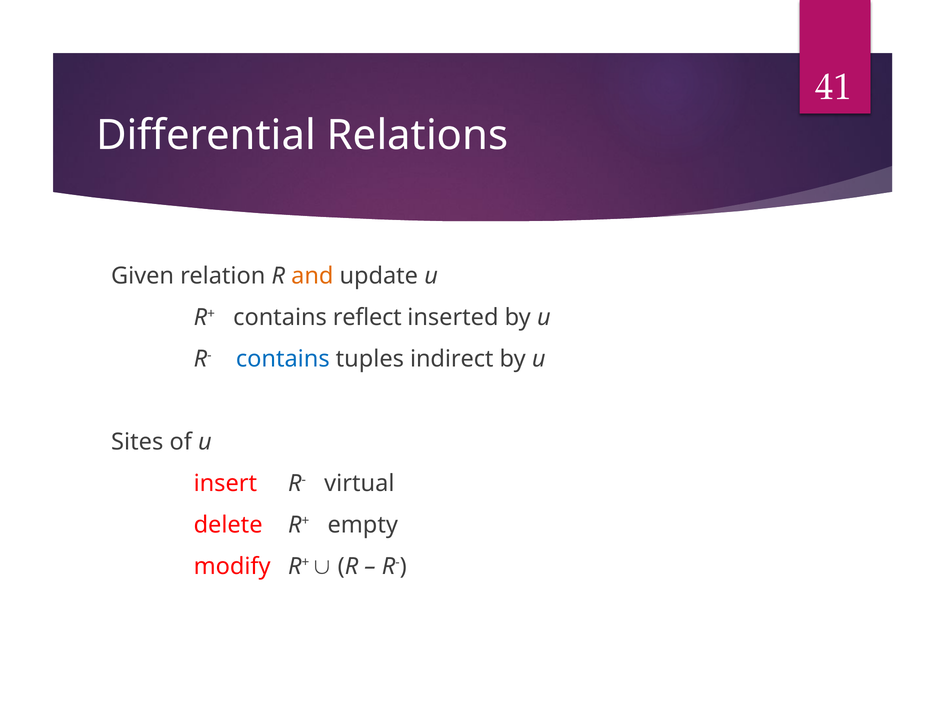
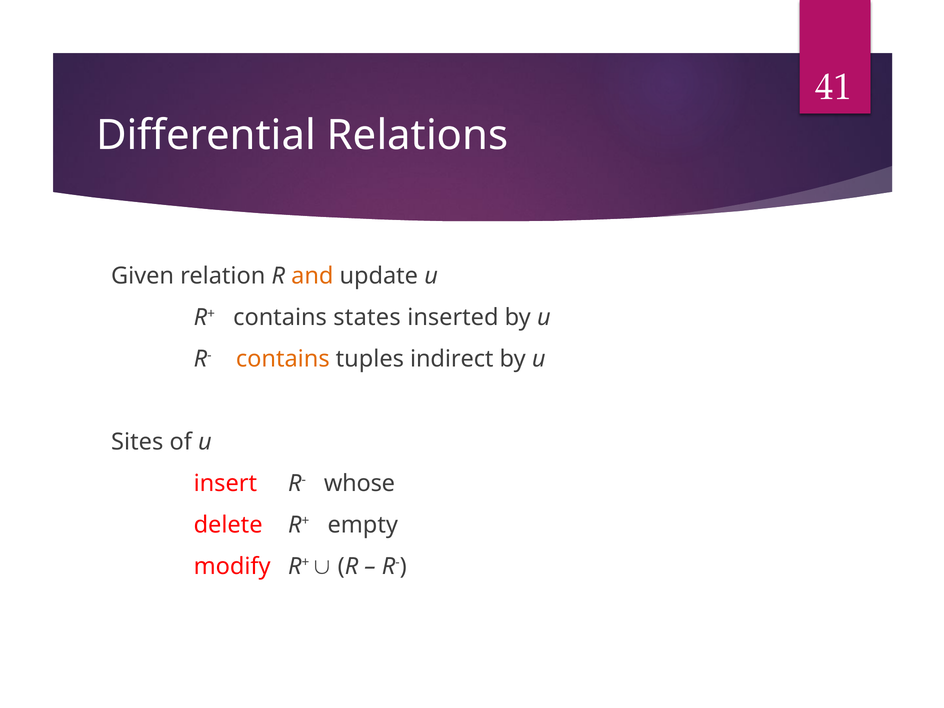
reflect: reflect -> states (367, 318)
contains colour: blue -> orange (283, 359)
virtual: virtual -> whose (359, 483)
